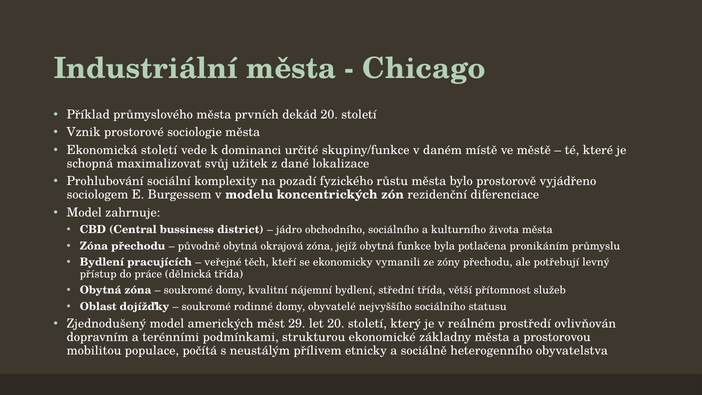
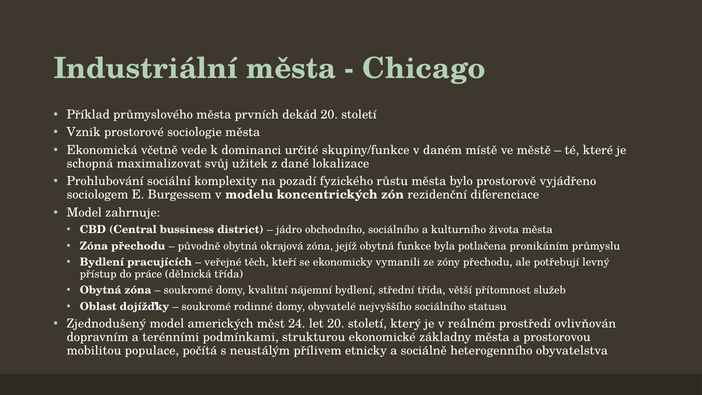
Ekonomická století: století -> včetně (159, 150)
29: 29 -> 24 (297, 323)
